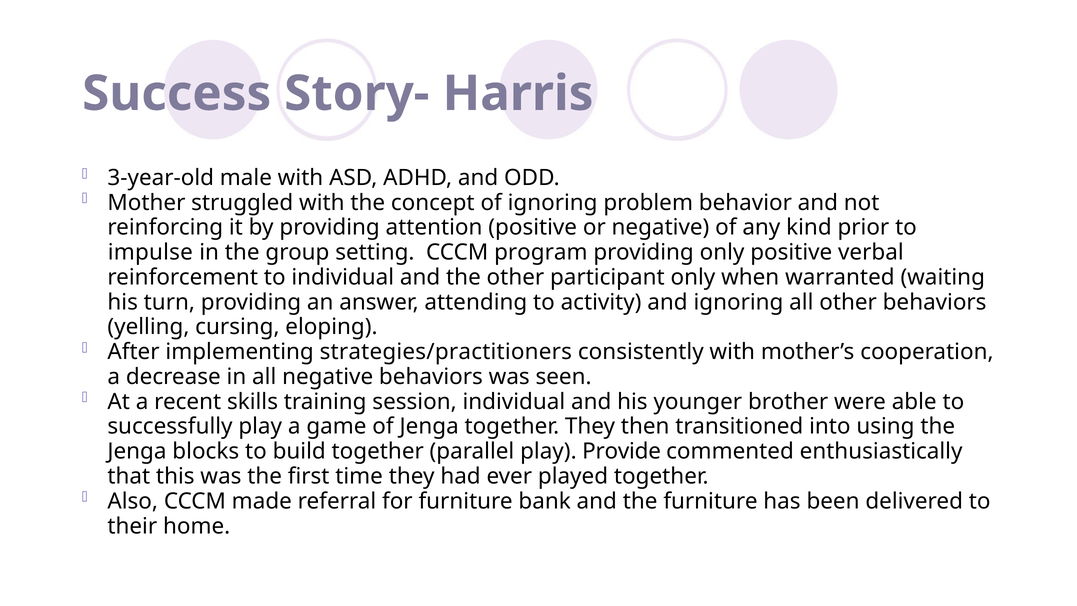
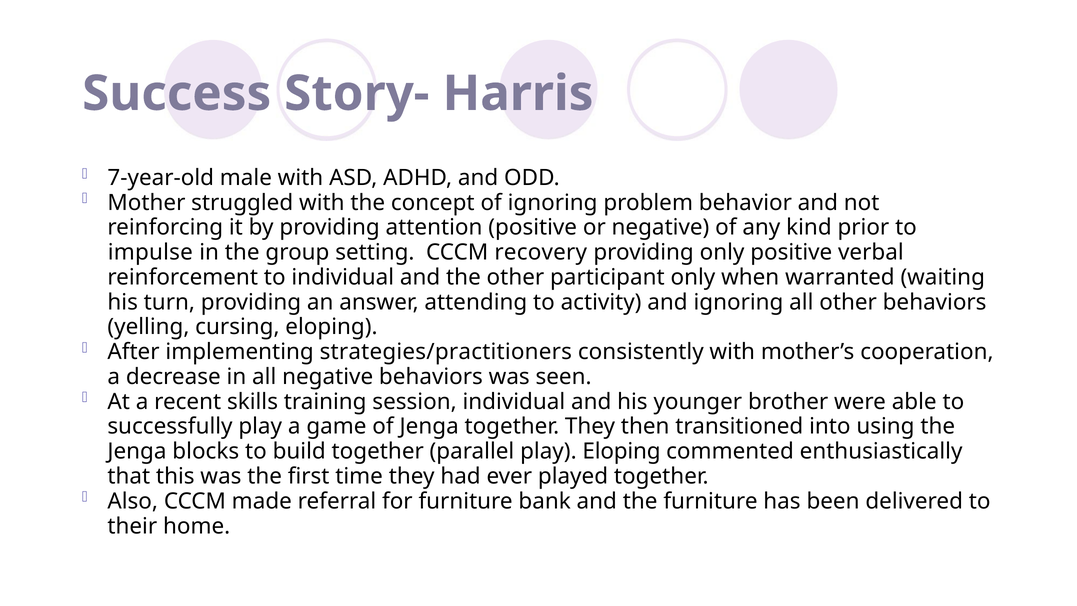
3-year-old: 3-year-old -> 7-year-old (161, 178)
program: program -> recovery (541, 252)
play Provide: Provide -> Eloping (622, 451)
